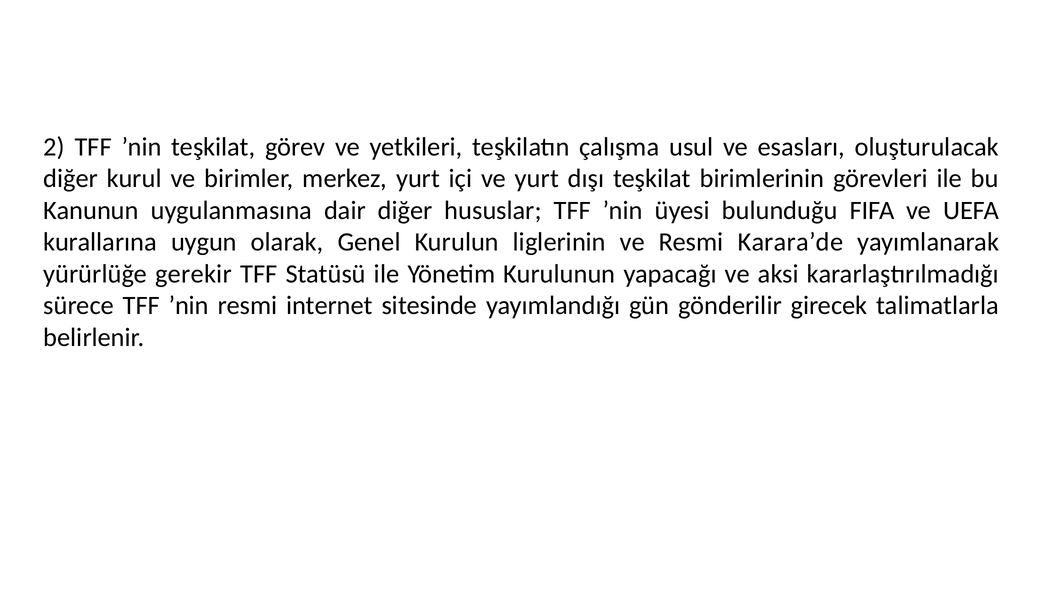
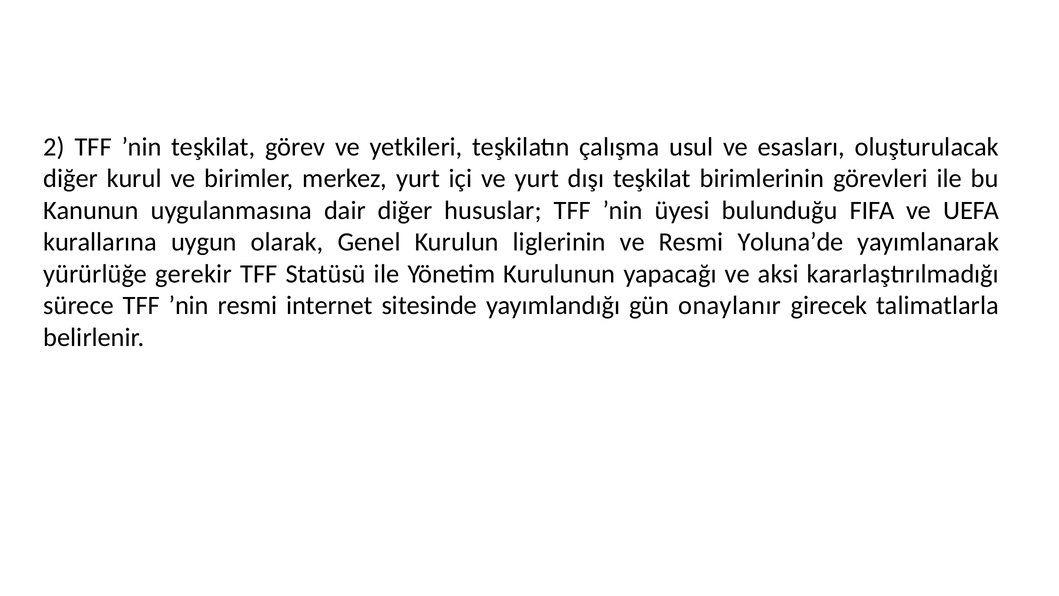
Karara’de: Karara’de -> Yoluna’de (791, 242)
gönderilir: gönderilir -> onaylanır (730, 306)
